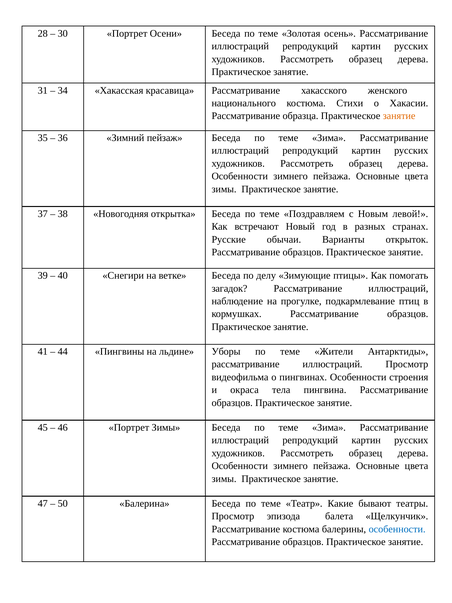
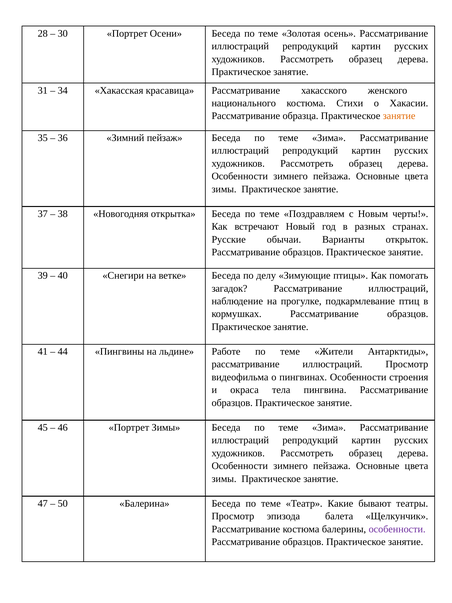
левой: левой -> черты (410, 214)
Уборы: Уборы -> Работе (226, 351)
особенности colour: blue -> purple (397, 529)
